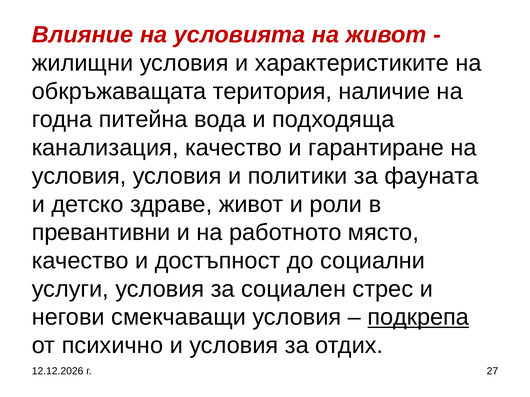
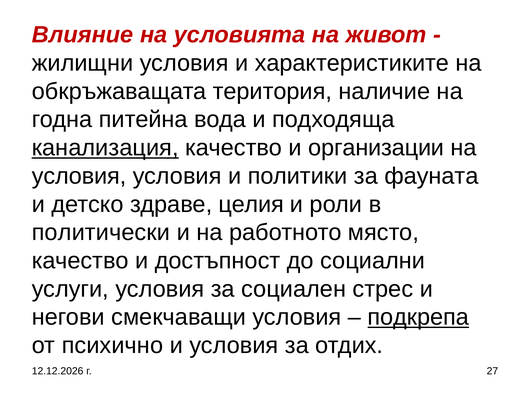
канализация underline: none -> present (105, 148)
гарантиране: гарантиране -> организации (376, 148)
здраве живот: живот -> целия (251, 204)
превантивни: превантивни -> политически (101, 233)
